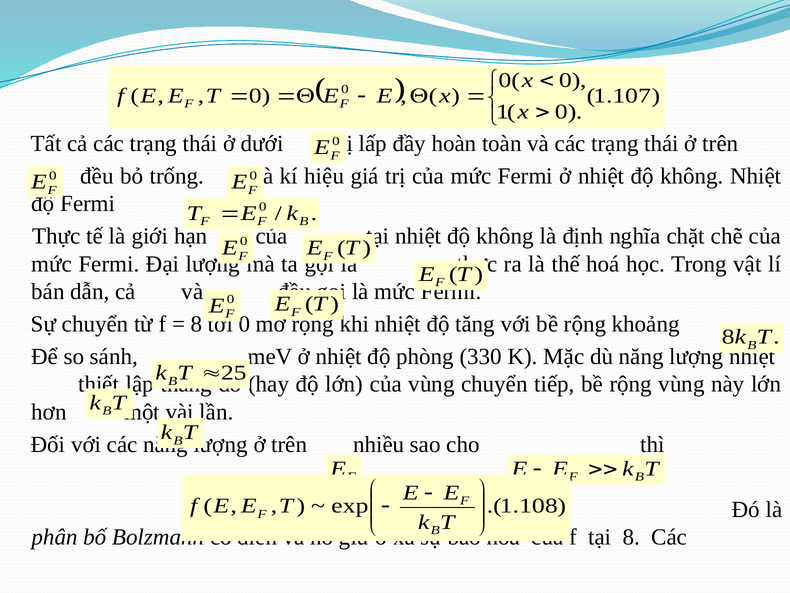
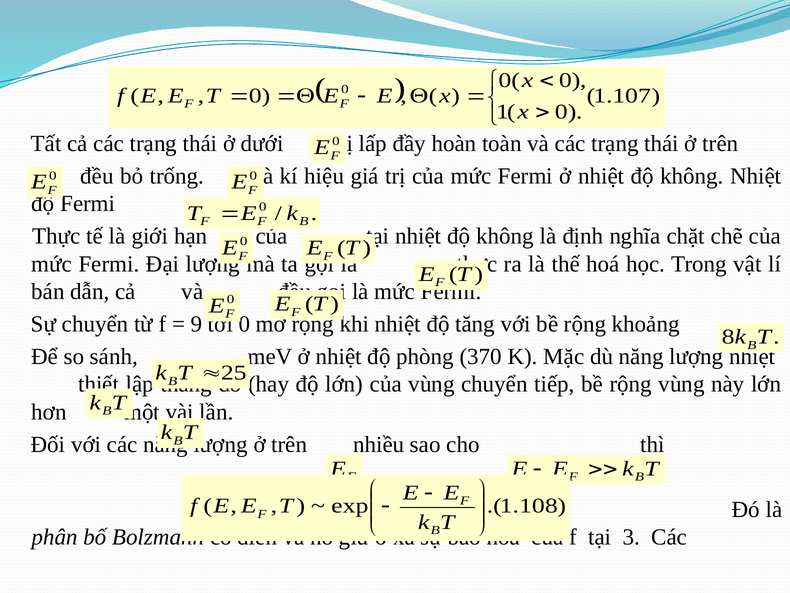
8: 8 -> 9 (196, 324)
330: 330 -> 370 (481, 356)
tại 8: 8 -> 3 (631, 537)
